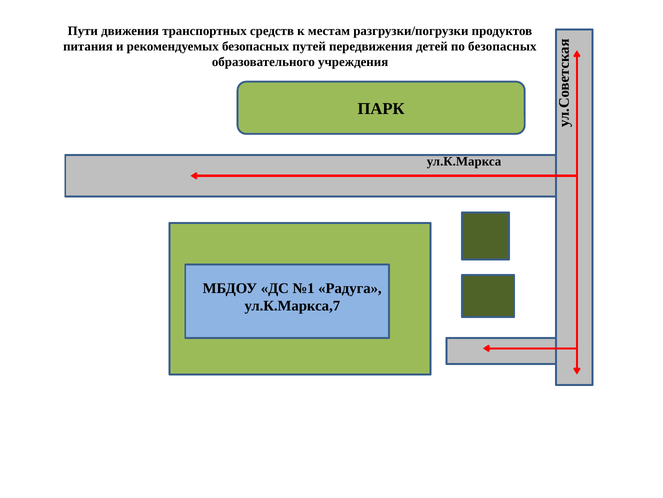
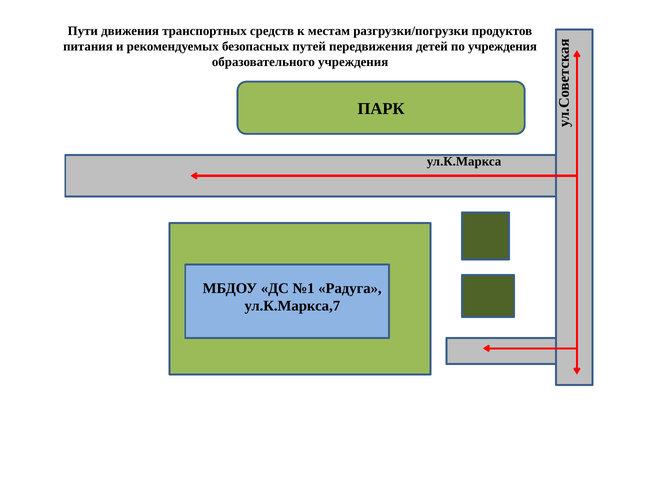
по безопасных: безопасных -> учреждения (502, 46)
